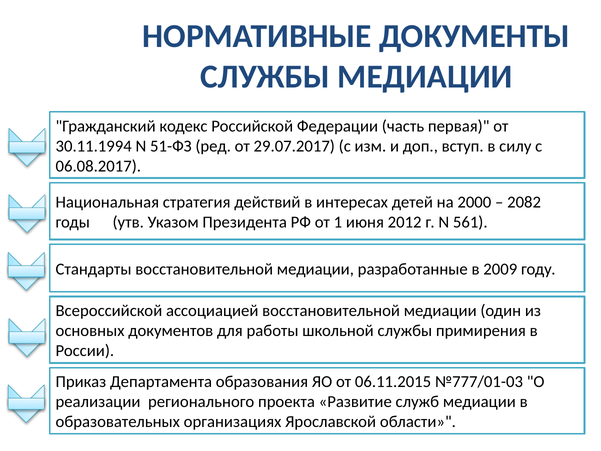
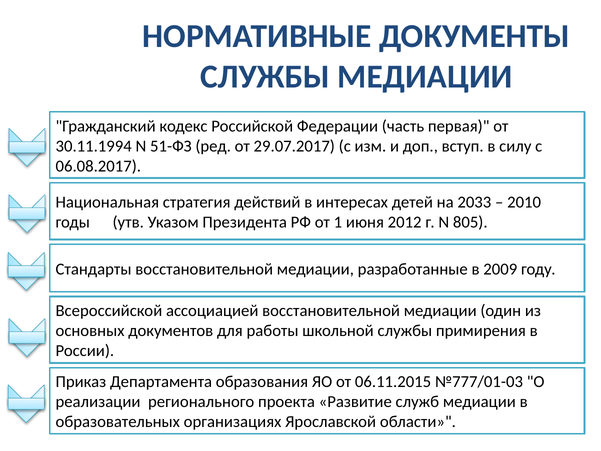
2000: 2000 -> 2033 (474, 202)
2082: 2082 -> 2010 (524, 202)
561: 561 -> 805 (470, 222)
